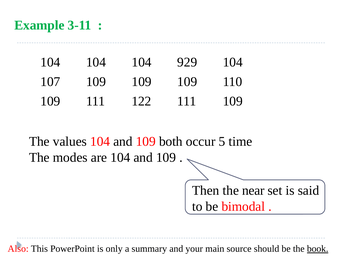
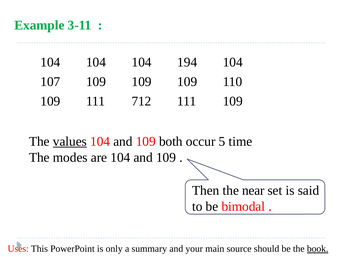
929: 929 -> 194 (187, 62)
122: 122 -> 712 (141, 101)
values underline: none -> present (70, 141)
Also: Also -> Uses (18, 248)
